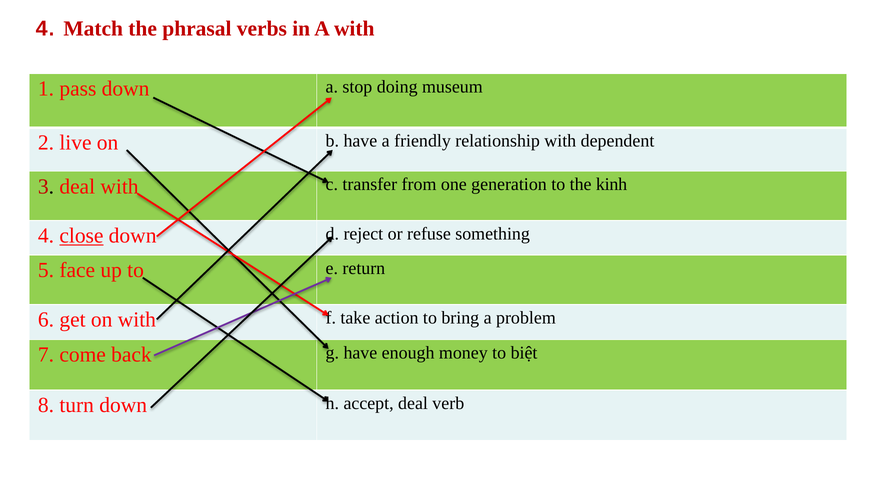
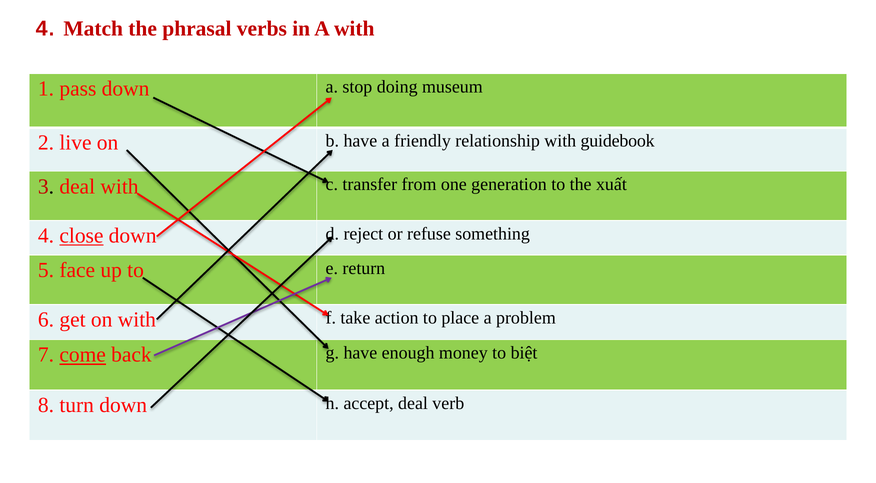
dependent: dependent -> guidebook (618, 141)
kinh: kinh -> xuất (611, 185)
bring: bring -> place (460, 318)
come underline: none -> present (83, 355)
